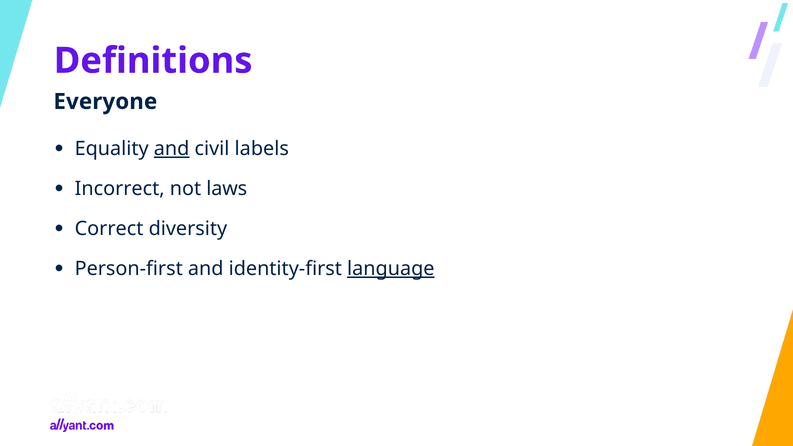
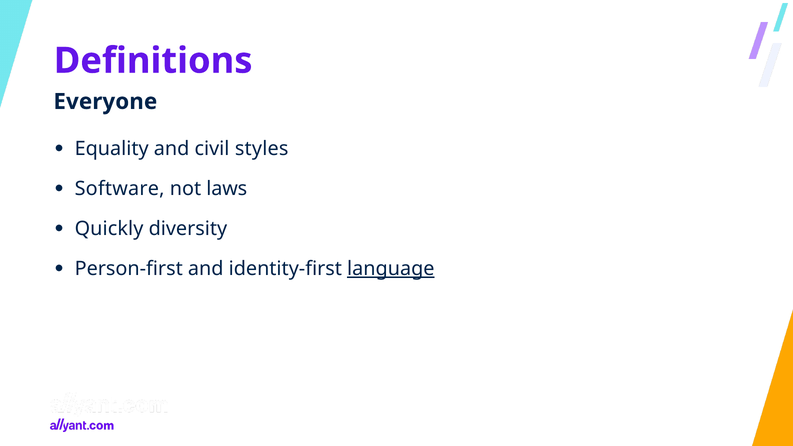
and underline: present -> none (172, 149)
labels: labels -> styles (262, 149)
Incorrect: Incorrect -> Software (120, 189)
Correct: Correct -> Quickly (109, 229)
